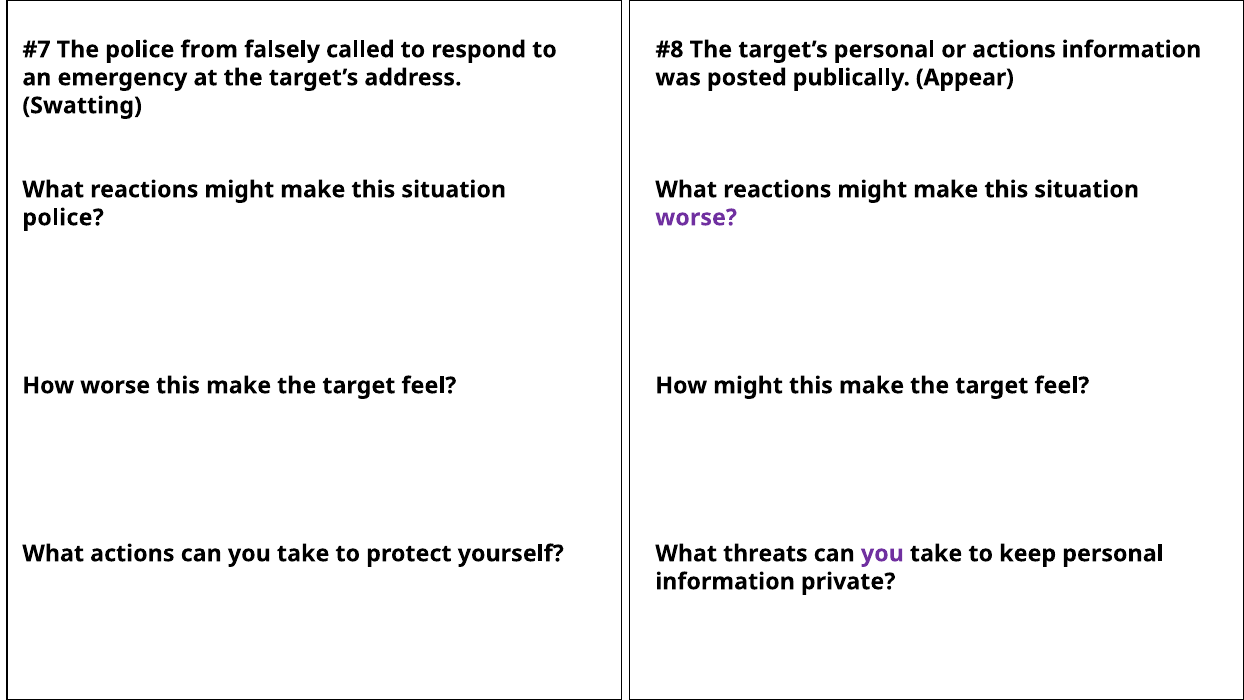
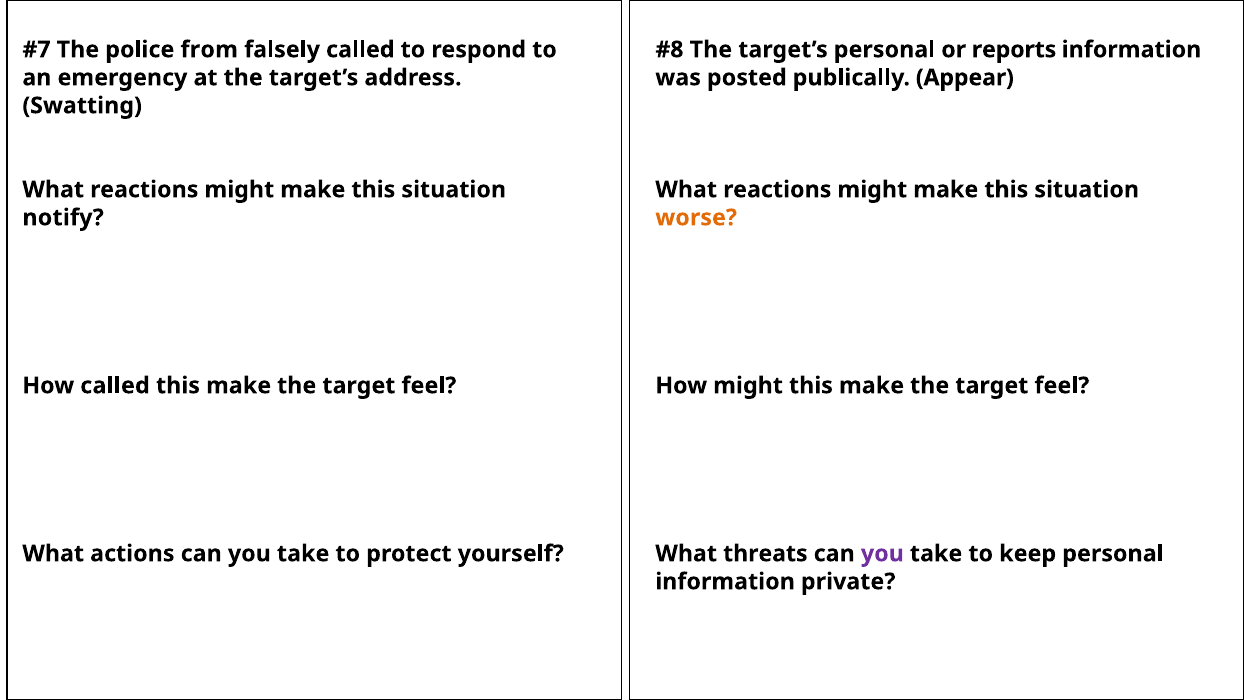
or actions: actions -> reports (1014, 50)
police: police -> notify (63, 218)
worse colour: purple -> orange (696, 218)
How worse: worse -> called (115, 385)
